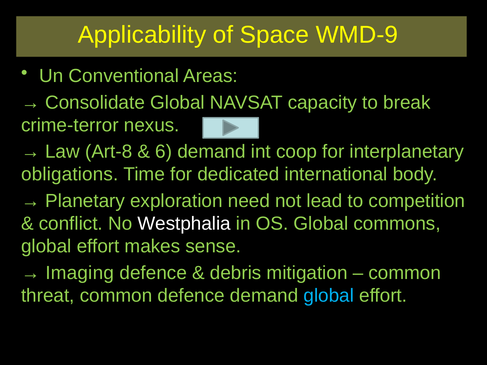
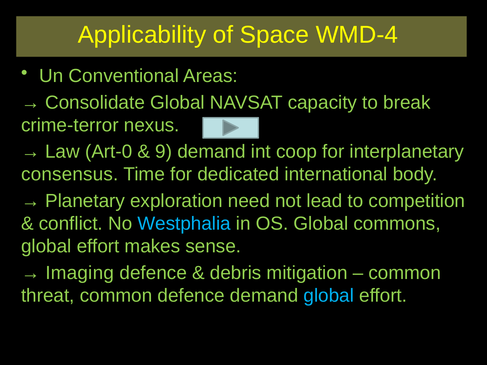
WMD-9: WMD-9 -> WMD-4 (357, 35)
Art-8: Art-8 -> Art-0 (109, 152)
6: 6 -> 9 (164, 152)
obligations: obligations -> consensus (70, 175)
Westphalia colour: white -> light blue (184, 224)
